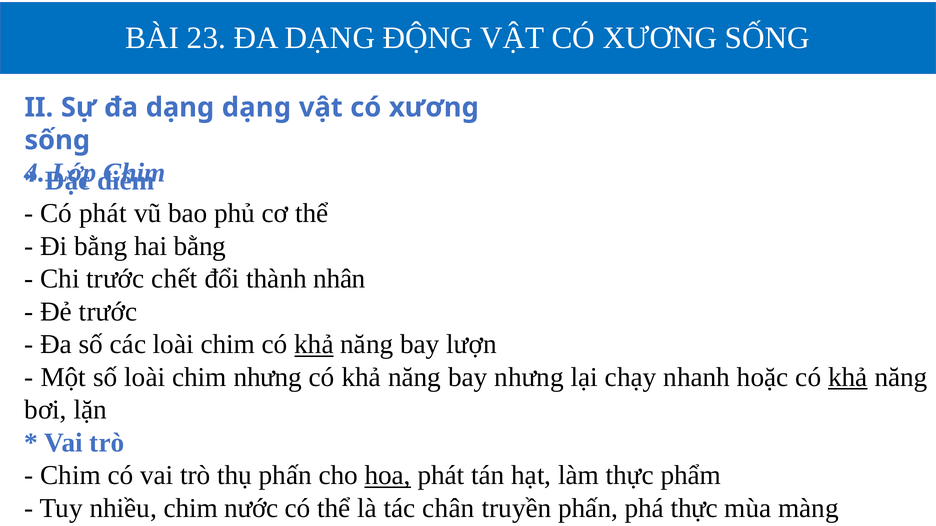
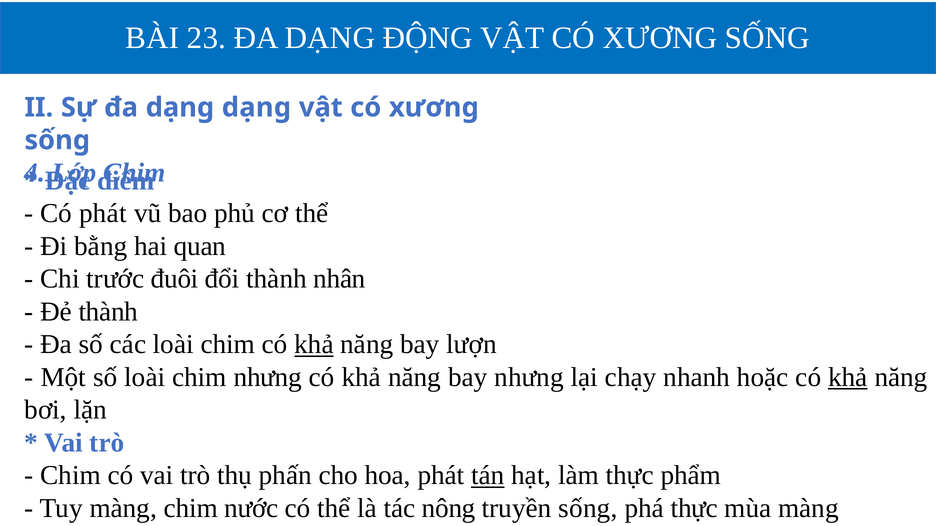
hai bằng: bằng -> quan (200, 246)
chết: chết -> đuôi (175, 279)
Đẻ trước: trước -> thành (108, 312)
hoa underline: present -> none (388, 476)
tán underline: none -> present (488, 476)
Tuy nhiều: nhiều -> màng (123, 509)
chân: chân -> nông (449, 509)
truyền phấn: phấn -> sống (588, 509)
